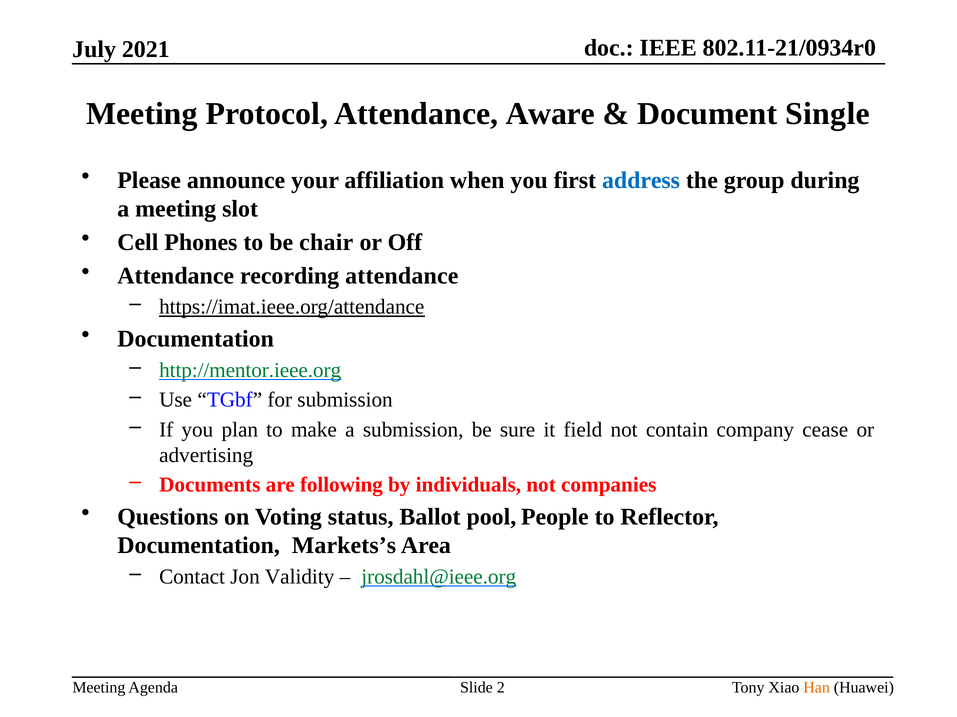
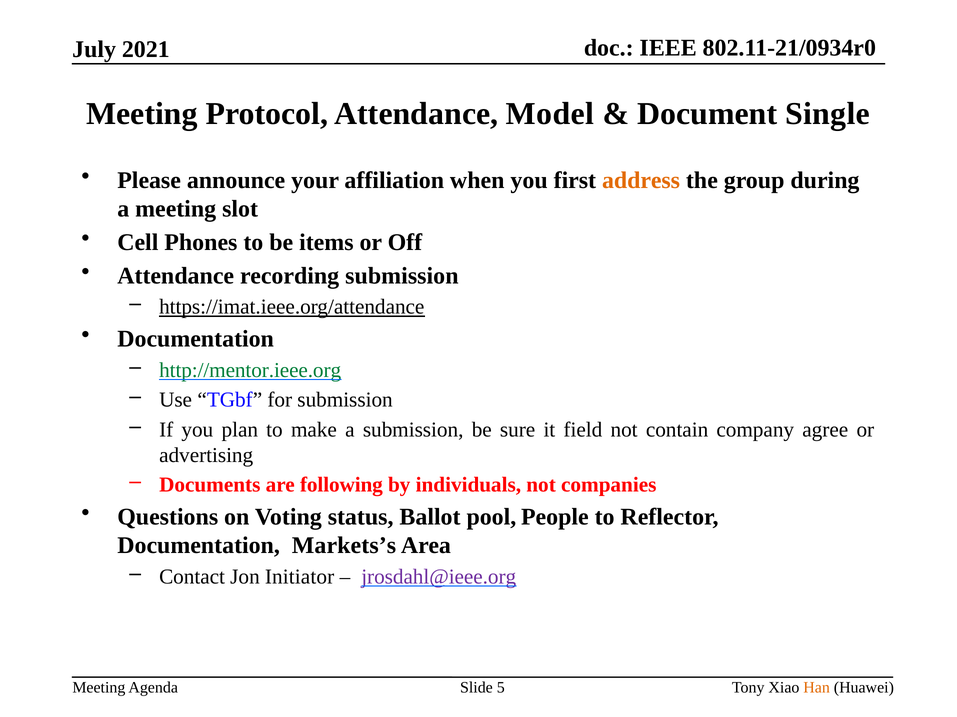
Aware: Aware -> Model (550, 114)
address colour: blue -> orange (641, 180)
chair: chair -> items (326, 243)
recording attendance: attendance -> submission (402, 276)
cease: cease -> agree (825, 430)
Validity: Validity -> Initiator (300, 577)
jrosdahl@ieee.org colour: green -> purple (439, 577)
2: 2 -> 5 (501, 688)
